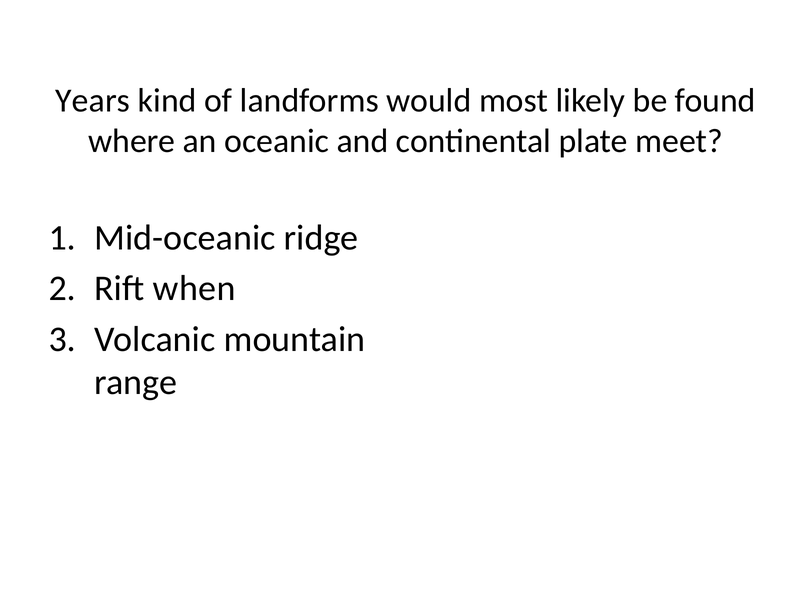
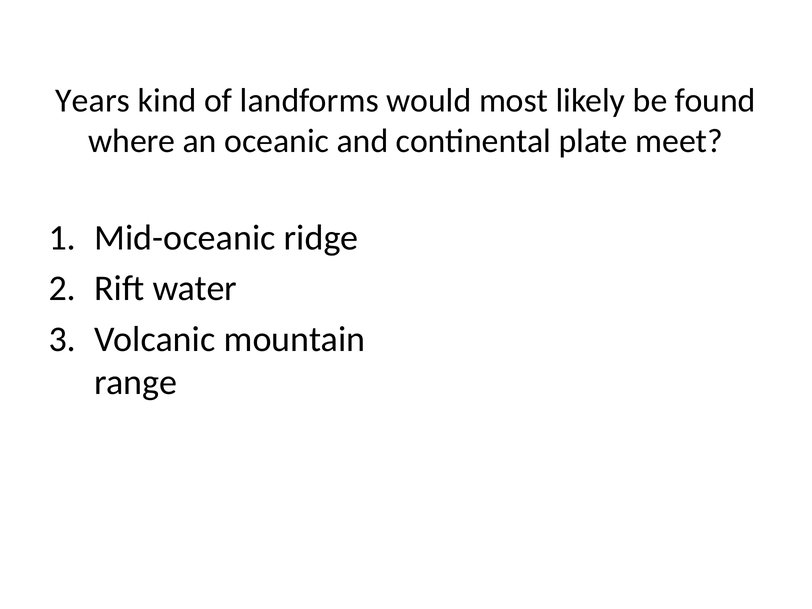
when: when -> water (195, 289)
